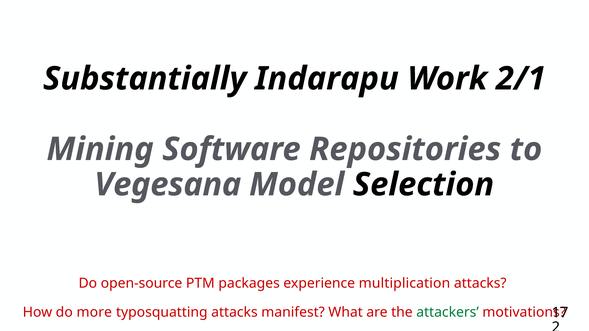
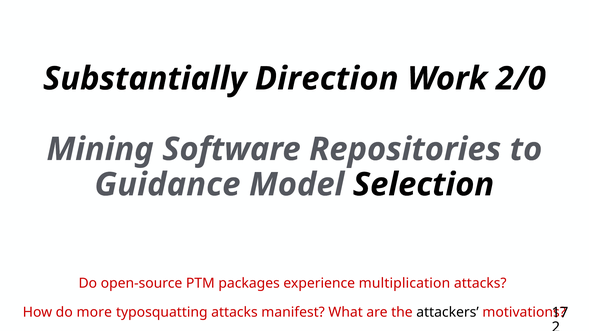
Indarapu: Indarapu -> Direction (327, 79)
2/1: 2/1 -> 2/0 (521, 79)
Vegesana: Vegesana -> Guidance (167, 185)
attackers colour: green -> black (448, 313)
